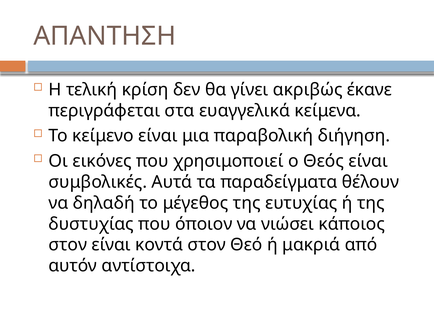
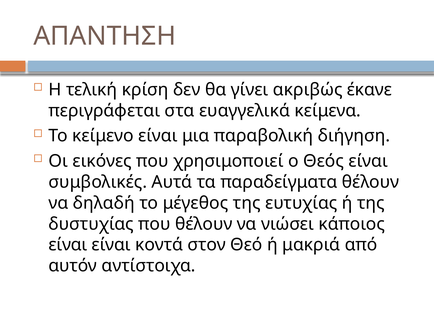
που όποιον: όποιον -> θέλουν (204, 224)
στον: στον -> είναι (68, 245)
